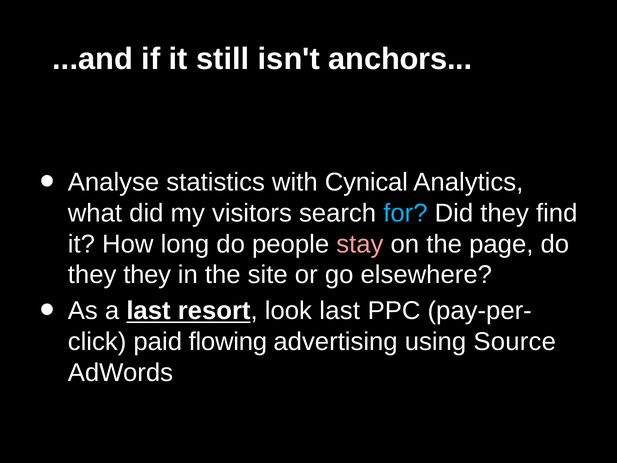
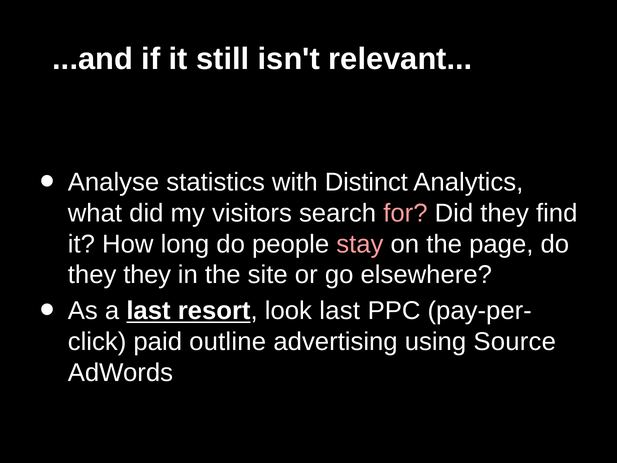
anchors: anchors -> relevant (400, 59)
Cynical: Cynical -> Distinct (366, 182)
for colour: light blue -> pink (405, 213)
flowing: flowing -> outline (228, 342)
